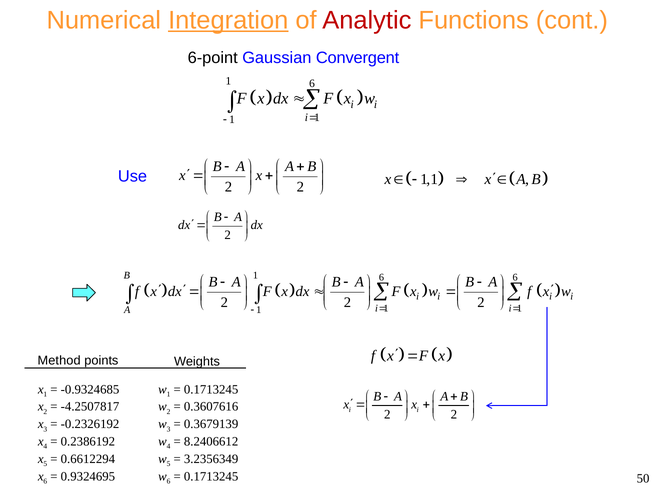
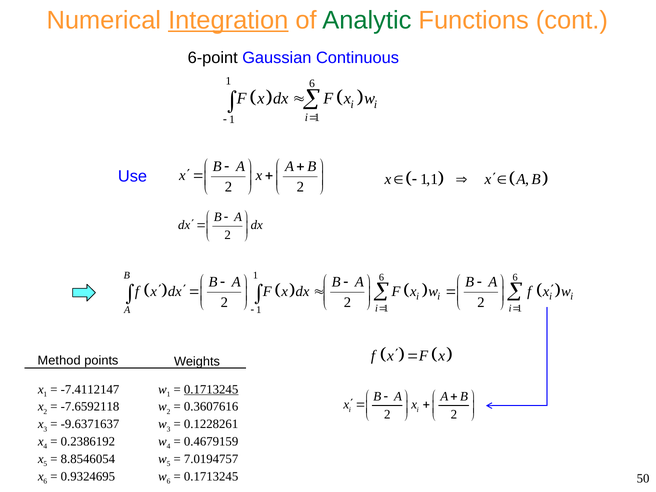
Analytic colour: red -> green (367, 20)
Convergent: Convergent -> Continuous (357, 58)
-0.9324685: -0.9324685 -> -7.4112147 (90, 389)
0.1713245 underline: none -> present (211, 389)
-4.2507817: -4.2507817 -> -7.6592118 (90, 407)
-0.2326192: -0.2326192 -> -9.6371637 (90, 424)
0.3679139: 0.3679139 -> 0.1228261 (211, 424)
8.2406612: 8.2406612 -> 0.4679159 (211, 442)
0.6612294: 0.6612294 -> 8.8546054 (88, 459)
3.2356349: 3.2356349 -> 7.0194757 (211, 459)
